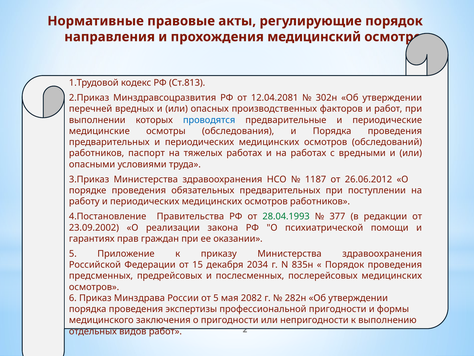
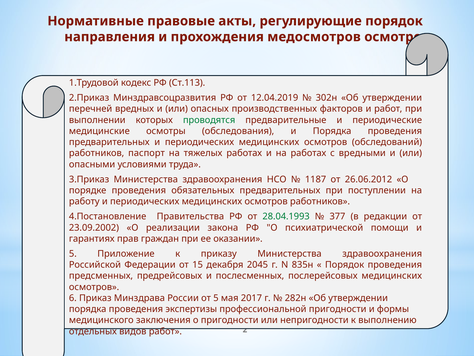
медицинский: медицинский -> медосмотров (314, 37)
Ст.813: Ст.813 -> Ст.113 (187, 83)
12.04.2081: 12.04.2081 -> 12.04.2019 (275, 98)
проводятся colour: blue -> green (209, 120)
2034: 2034 -> 2045 (257, 264)
2082: 2082 -> 2017 (251, 298)
